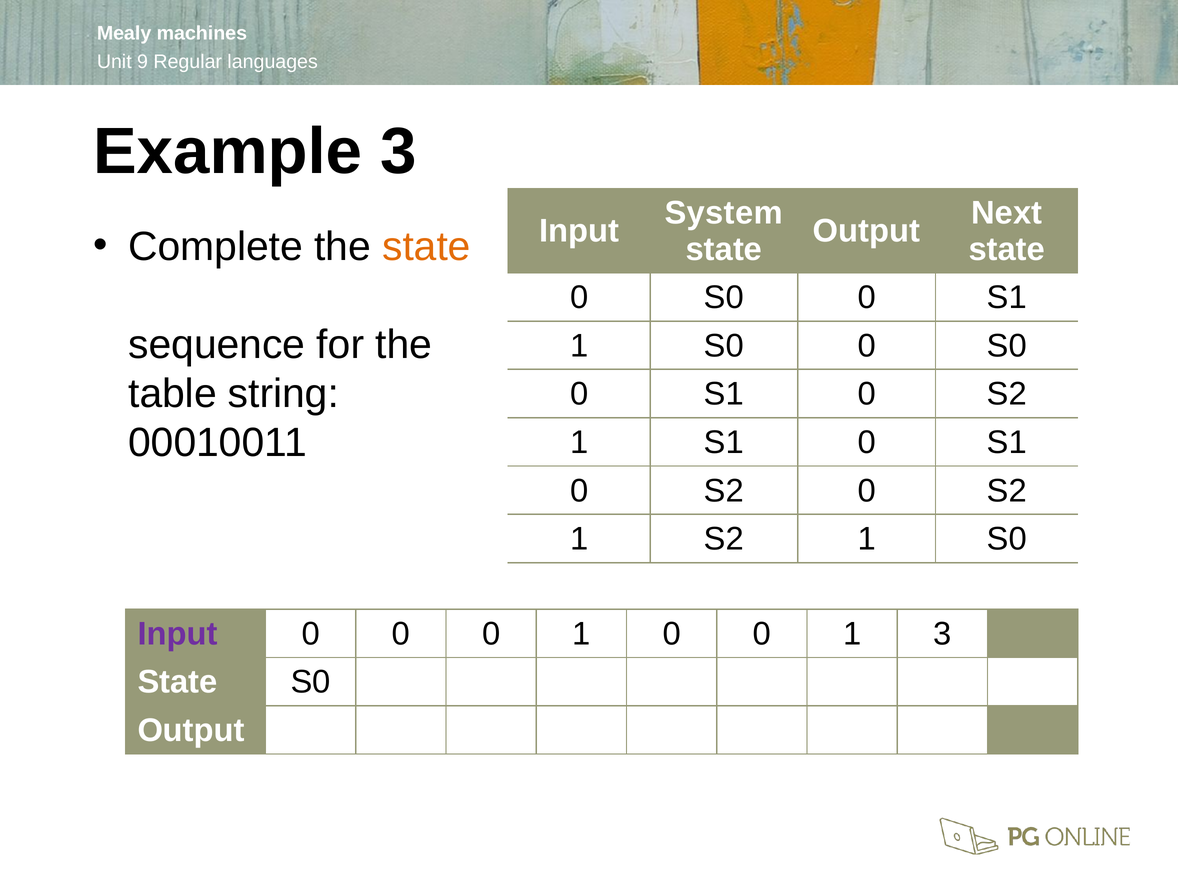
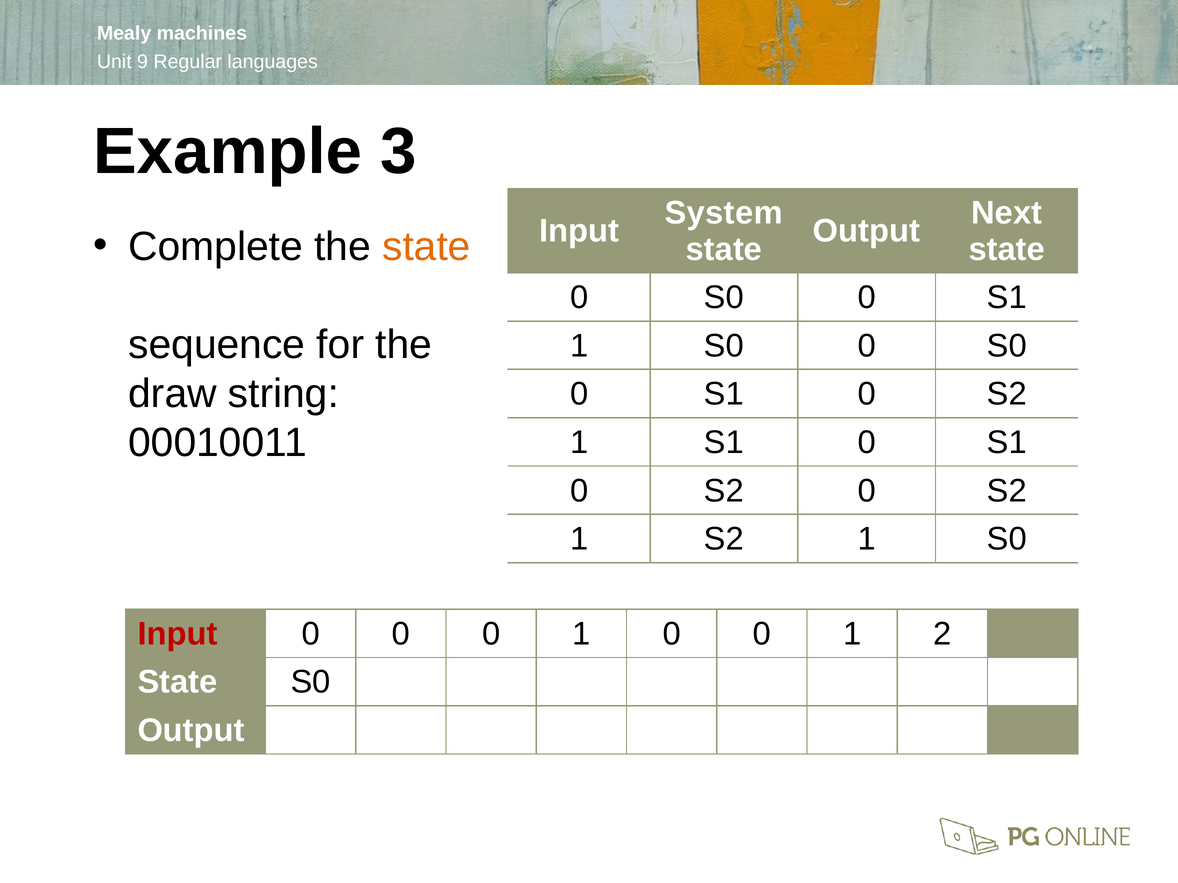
table: table -> draw (173, 394)
Input colour: purple -> red (178, 634)
1 3: 3 -> 2 (943, 634)
